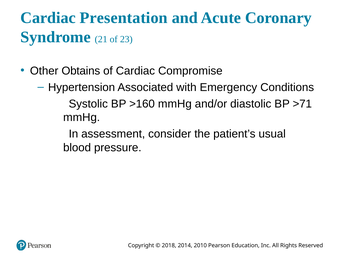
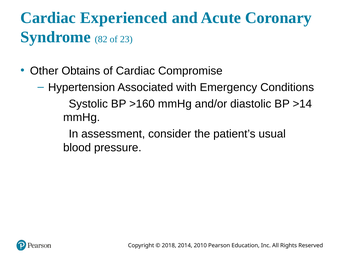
Presentation: Presentation -> Experienced (124, 18)
21: 21 -> 82 (101, 39)
>71: >71 -> >14 (302, 104)
